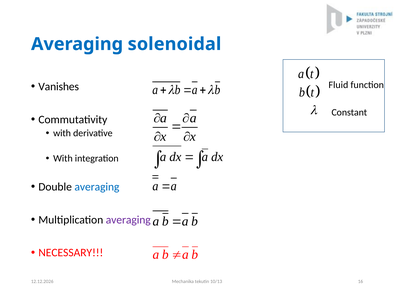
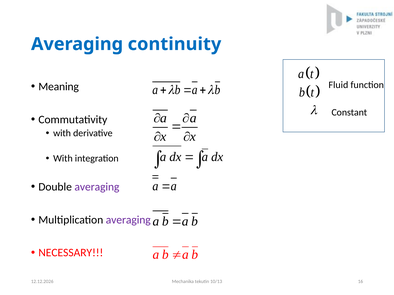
solenoidal: solenoidal -> continuity (174, 44)
Vanishes: Vanishes -> Meaning (59, 87)
averaging colour: blue -> purple (97, 187)
